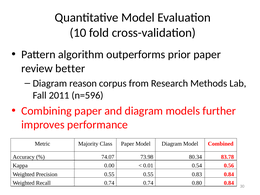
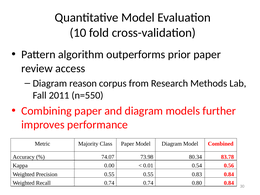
better: better -> access (70, 68)
n=596: n=596 -> n=550 (87, 95)
